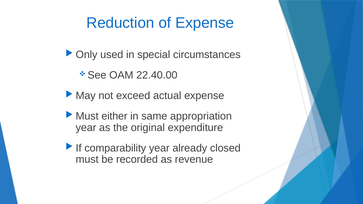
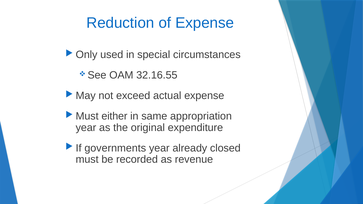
22.40.00: 22.40.00 -> 32.16.55 (157, 75)
comparability: comparability -> governments (115, 148)
